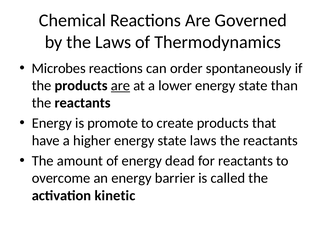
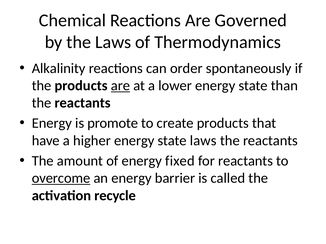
Microbes: Microbes -> Alkalinity (59, 68)
dead: dead -> fixed (180, 161)
overcome underline: none -> present (61, 179)
kinetic: kinetic -> recycle (115, 196)
